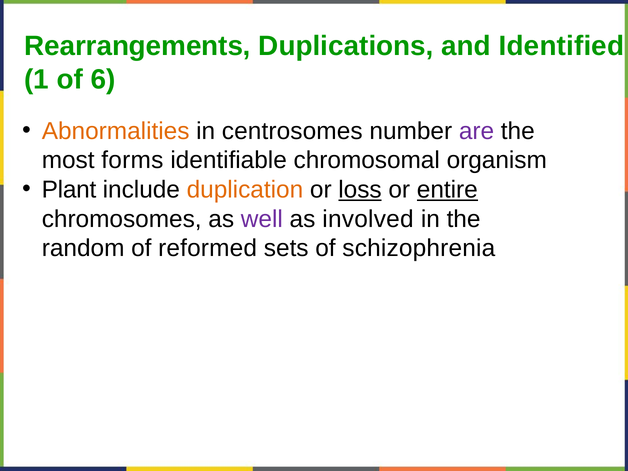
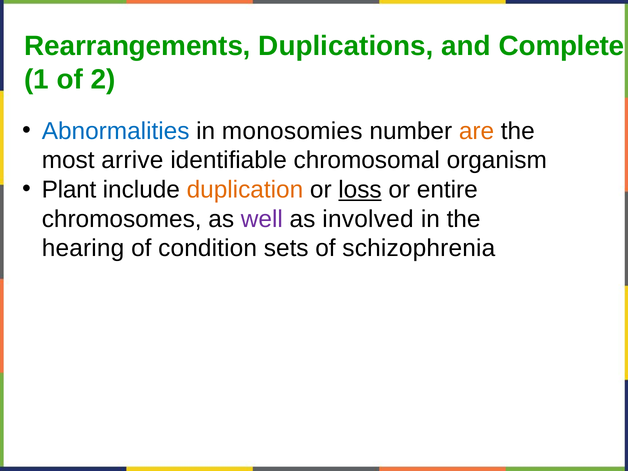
Identified: Identified -> Complete (562, 46)
6: 6 -> 2 (103, 79)
Abnormalities colour: orange -> blue (116, 131)
centrosomes: centrosomes -> monosomies (292, 131)
are colour: purple -> orange (477, 131)
forms: forms -> arrive (132, 160)
entire underline: present -> none (447, 190)
random: random -> hearing (83, 248)
reformed: reformed -> condition (208, 248)
